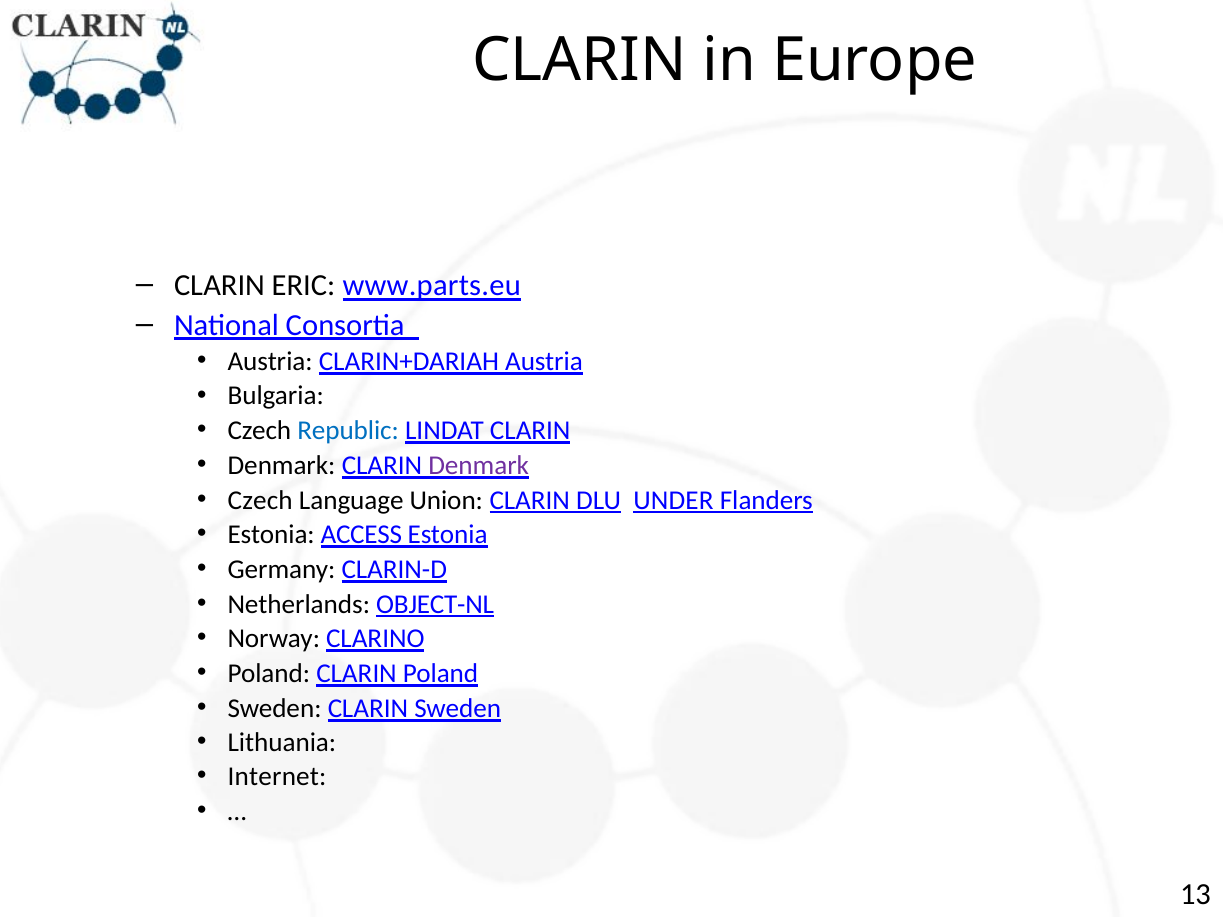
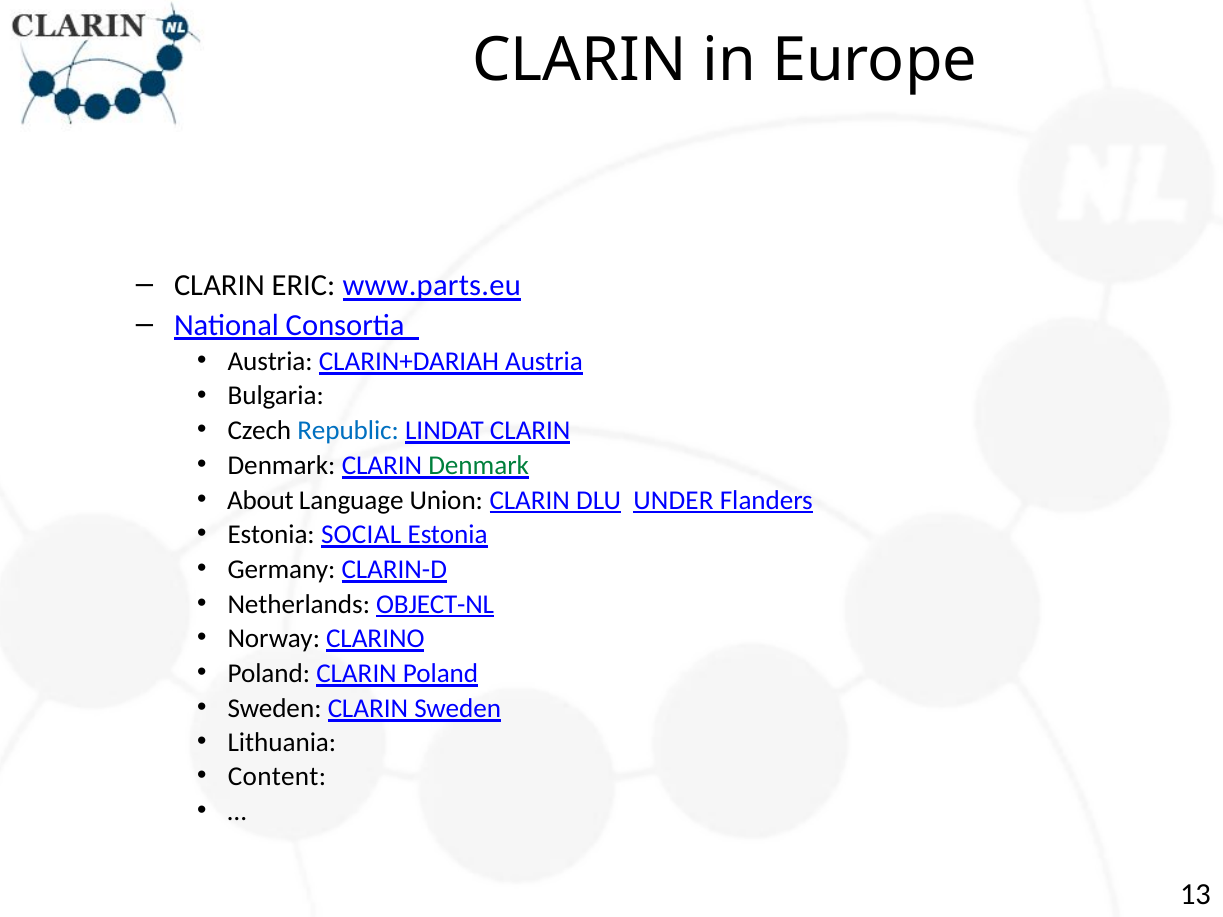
Denmark colour: purple -> green (479, 466)
Czech: Czech -> About (260, 500)
ACCESS: ACCESS -> SOCIAL (361, 535)
Internet: Internet -> Content (277, 777)
